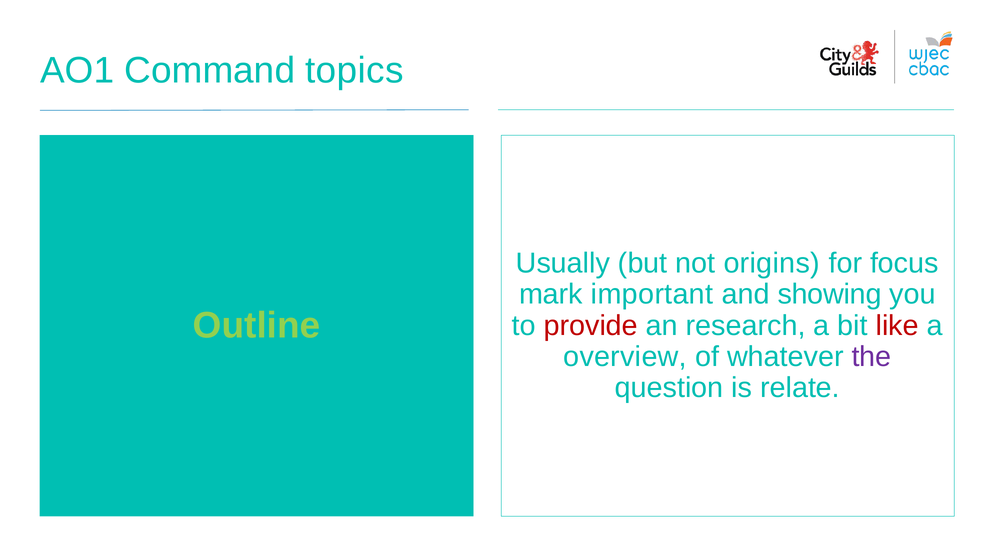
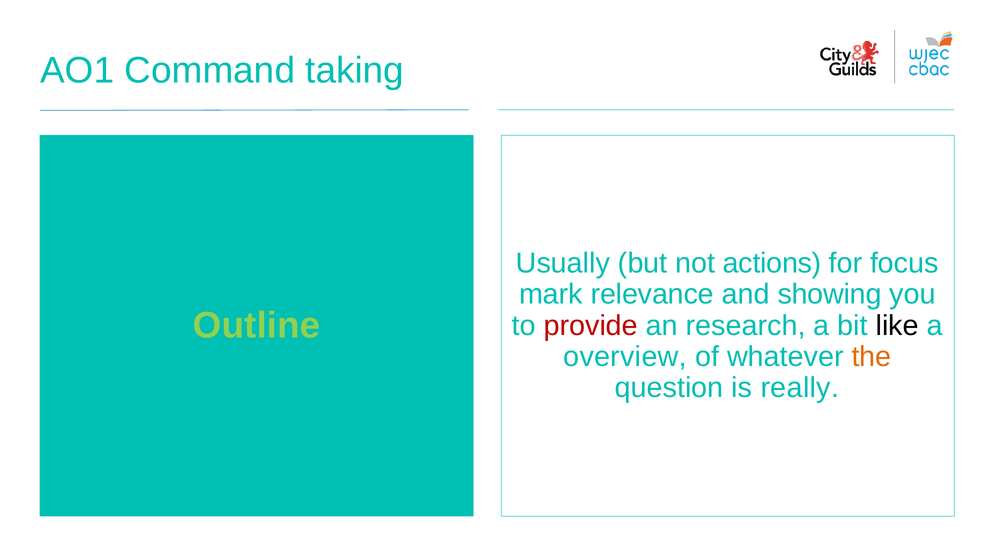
topics: topics -> taking (355, 71)
origins: origins -> actions (772, 264)
important: important -> relevance (652, 295)
like colour: red -> black (897, 326)
the colour: purple -> orange (872, 357)
relate: relate -> really (800, 388)
